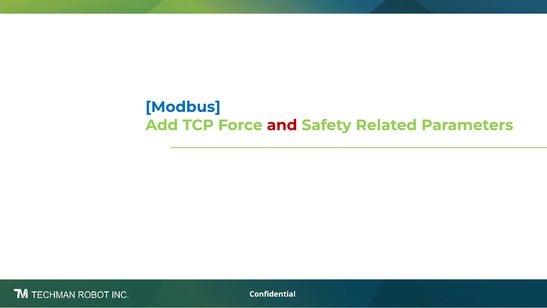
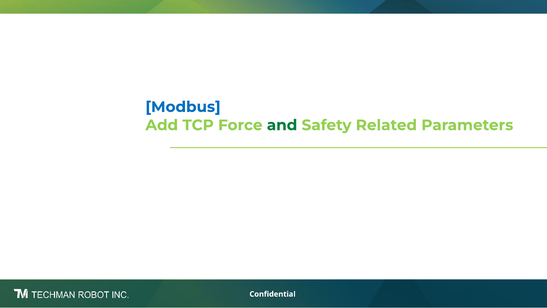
and colour: red -> green (282, 125)
